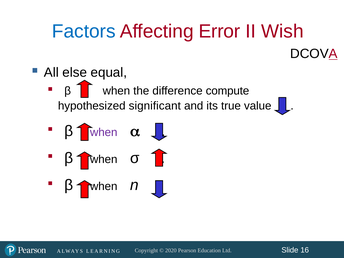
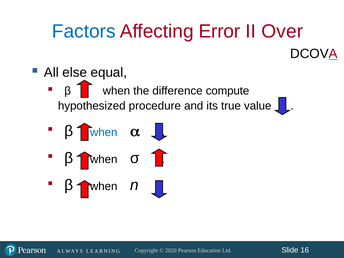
Wish: Wish -> Over (282, 31)
significant: significant -> procedure (155, 106)
when colour: purple -> blue (104, 132)
